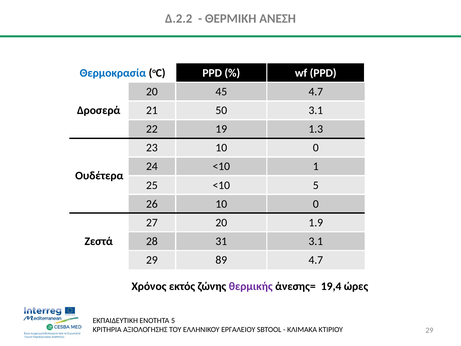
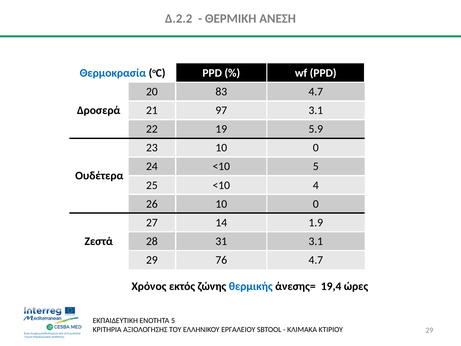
45: 45 -> 83 (221, 92)
50: 50 -> 97 (221, 110)
1.3: 1.3 -> 5.9 (316, 129)
<10 1: 1 -> 5 (316, 166)
<10 5: 5 -> 4 (316, 185)
27 20: 20 -> 14 (221, 222)
89: 89 -> 76 (221, 260)
θερμικής colour: purple -> blue (251, 286)
